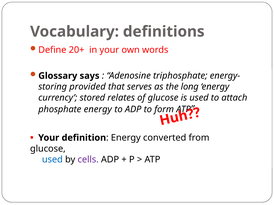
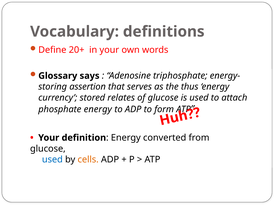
provided: provided -> assertion (88, 87)
long: long -> thus (190, 87)
cells colour: purple -> orange (88, 160)
